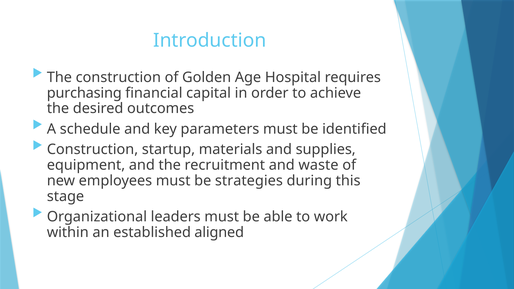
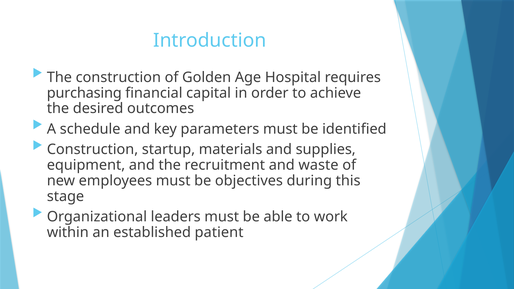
strategies: strategies -> objectives (249, 181)
aligned: aligned -> patient (219, 232)
